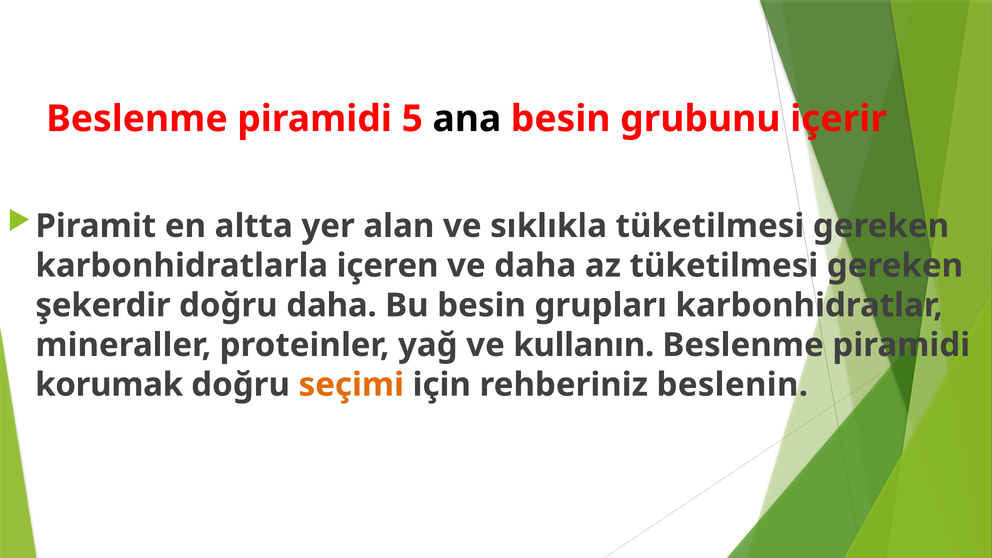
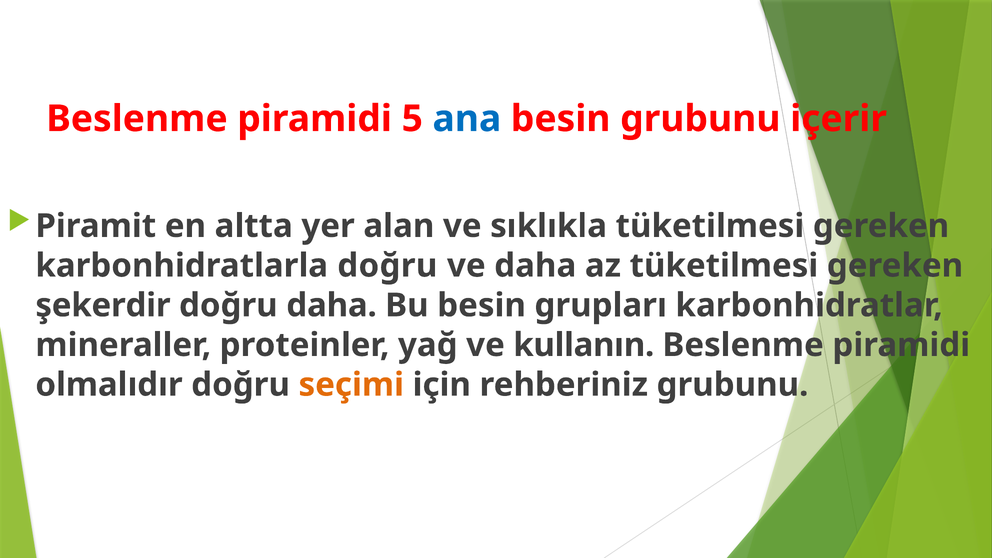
ana colour: black -> blue (467, 119)
karbonhidratlarla içeren: içeren -> doğru (387, 266)
korumak: korumak -> olmalıdır (109, 385)
rehberiniz beslenin: beslenin -> grubunu (732, 385)
